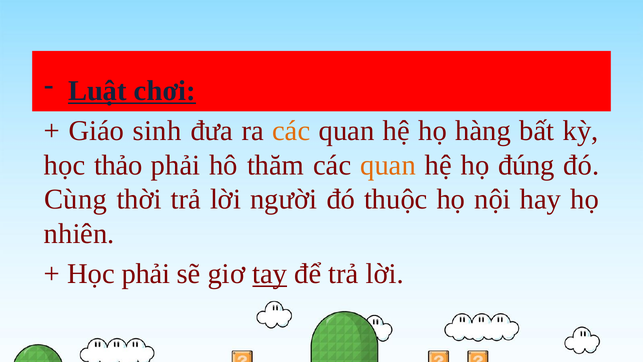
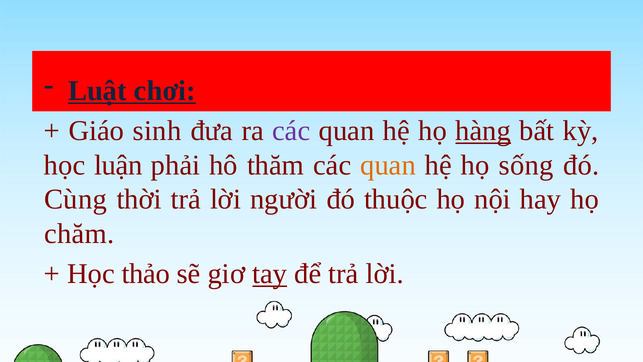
các colour: orange -> purple (291, 131)
hàng underline: none -> present (483, 131)
thảo: thảo -> luận (118, 165)
họ đúng: đúng -> sống (526, 165)
nhiên: nhiên -> chăm (79, 234)
Học phải: phải -> thảo (146, 274)
